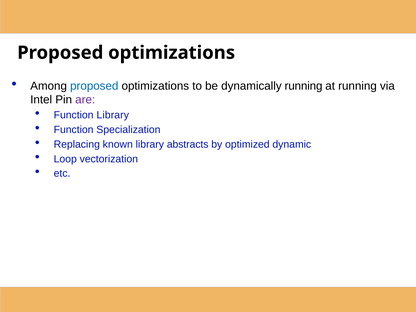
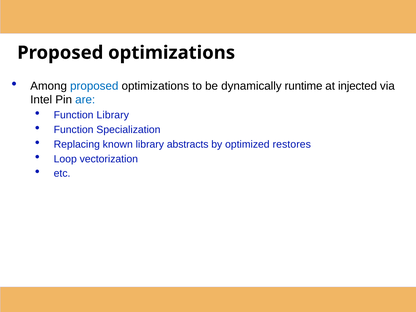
dynamically running: running -> runtime (304, 86)
at running: running -> injected (358, 86)
are colour: purple -> blue (85, 100)
dynamic: dynamic -> restores (292, 144)
